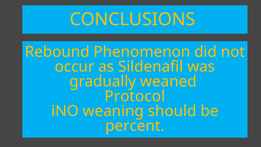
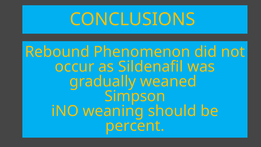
Protocol: Protocol -> Simpson (135, 96)
